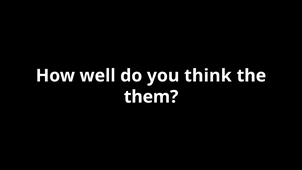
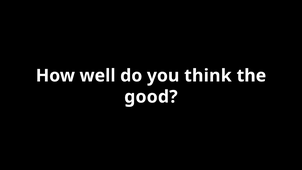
them: them -> good (151, 97)
